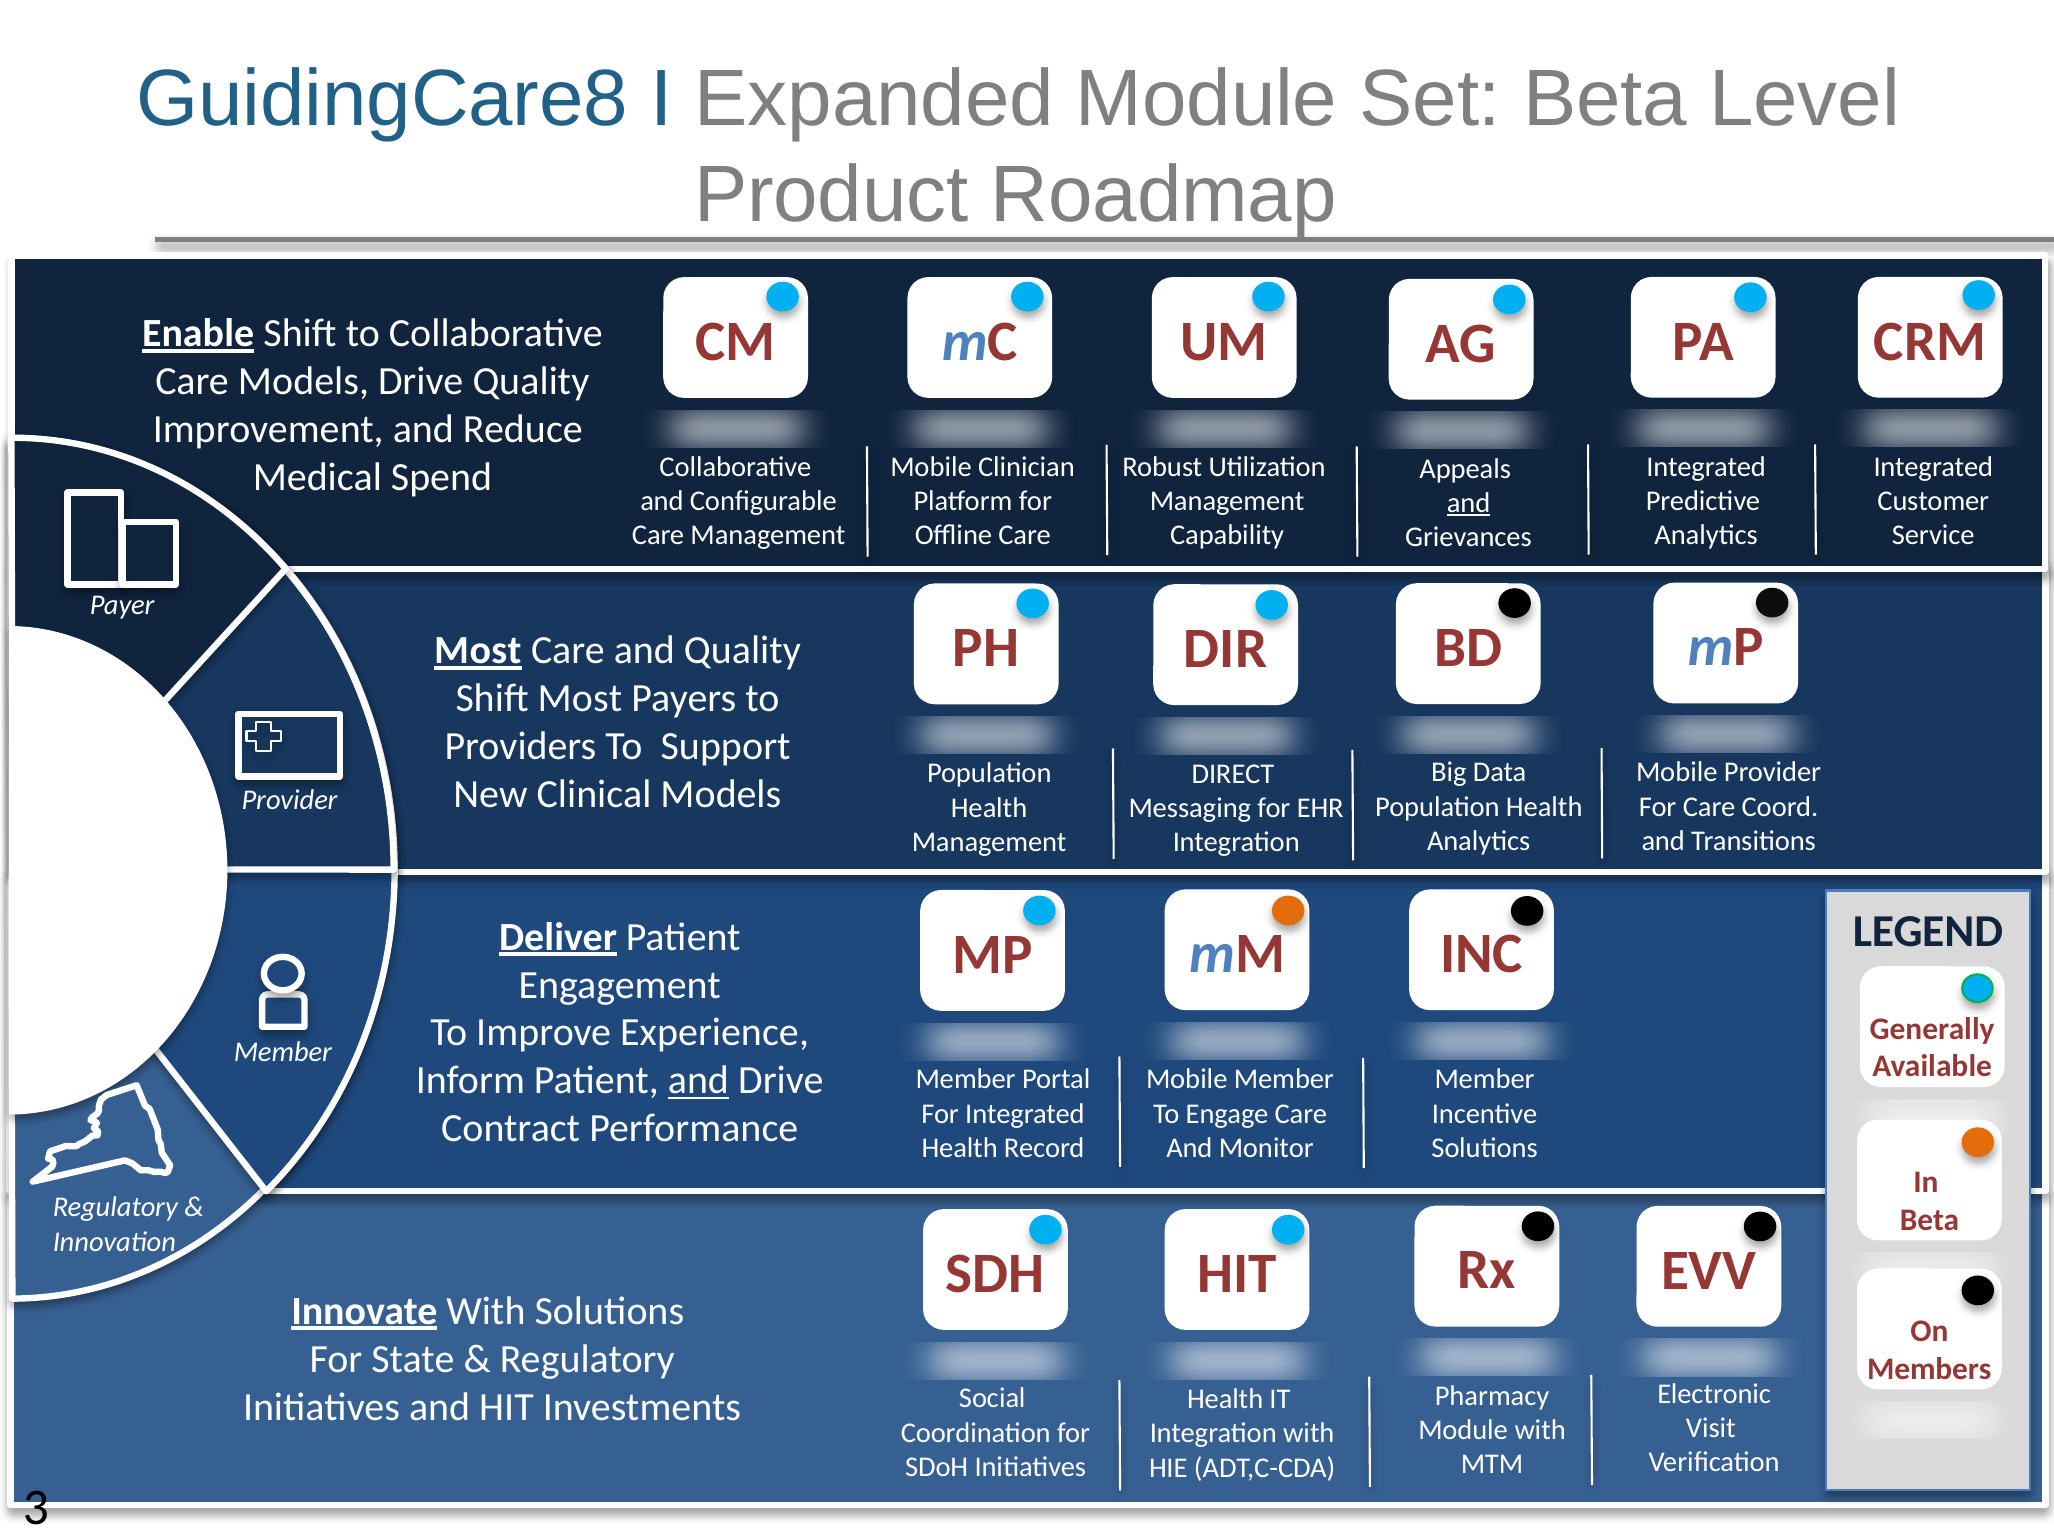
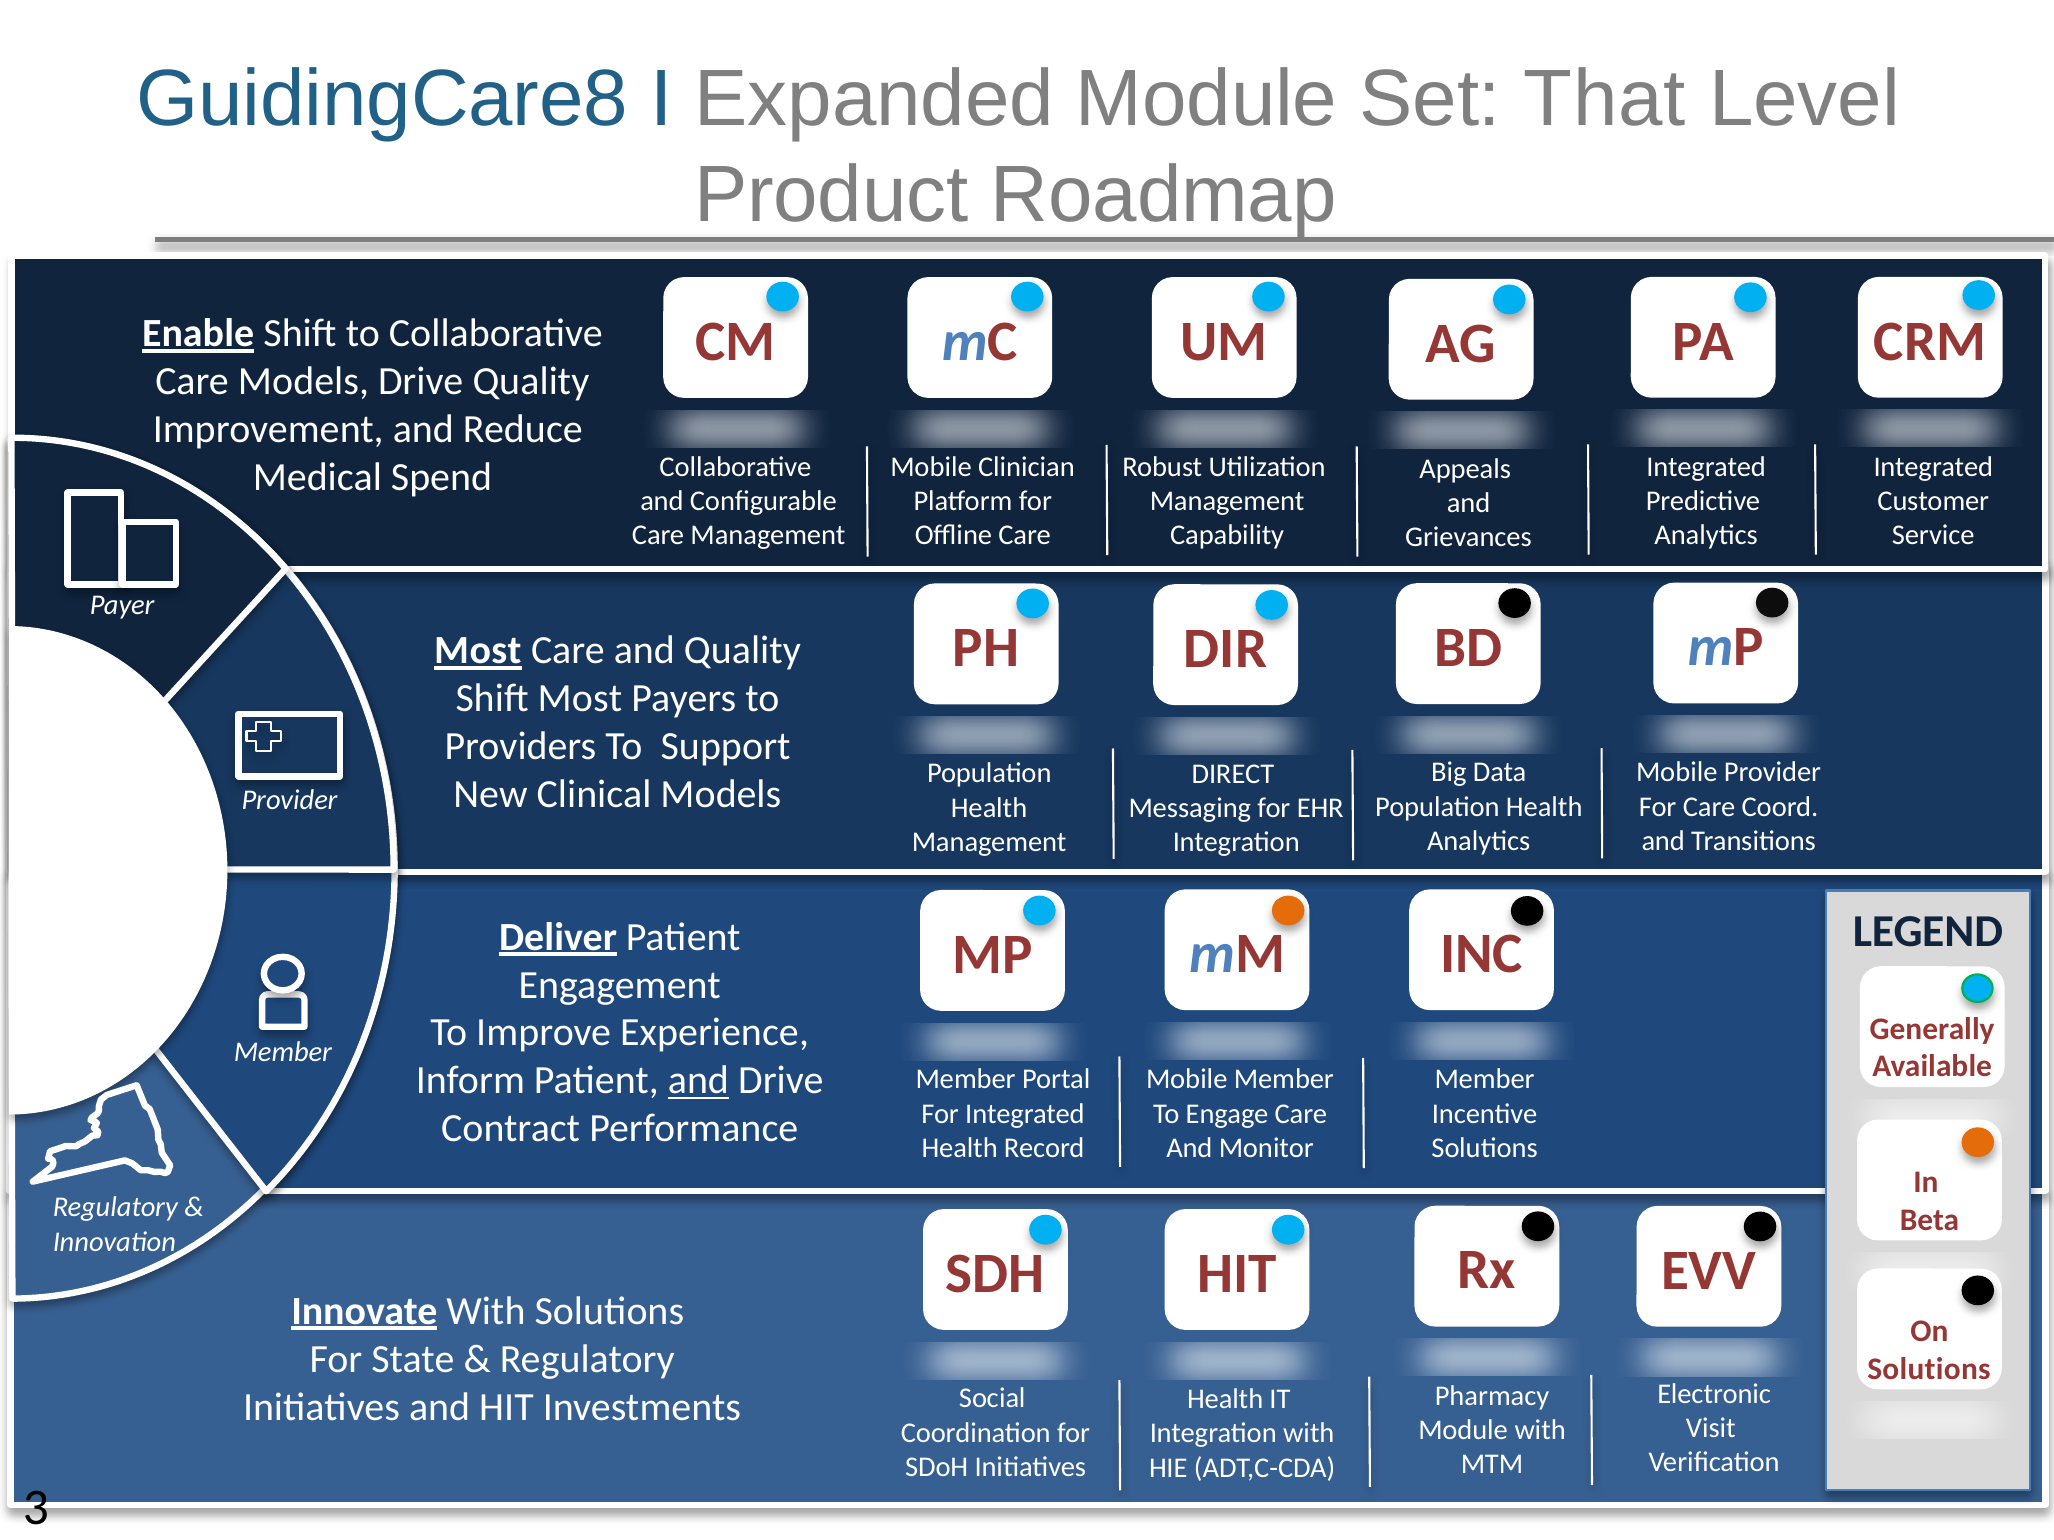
Set Beta: Beta -> That (1605, 99)
and underline: present -> none (1469, 503)
Members: Members -> Solutions (1929, 1369)
